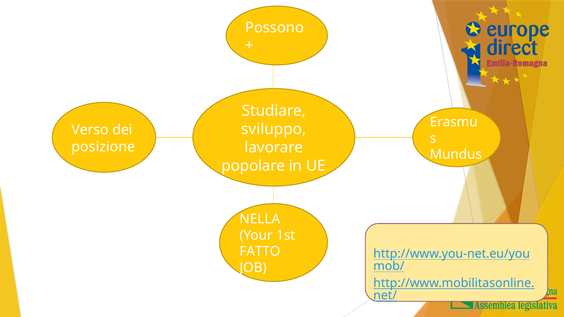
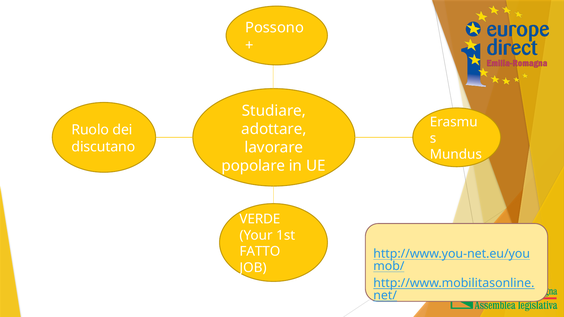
sviluppo: sviluppo -> adottare (274, 129)
Verso: Verso -> Ruolo (90, 130)
posizione: posizione -> discutano (104, 147)
NELLA: NELLA -> VERDE (260, 219)
